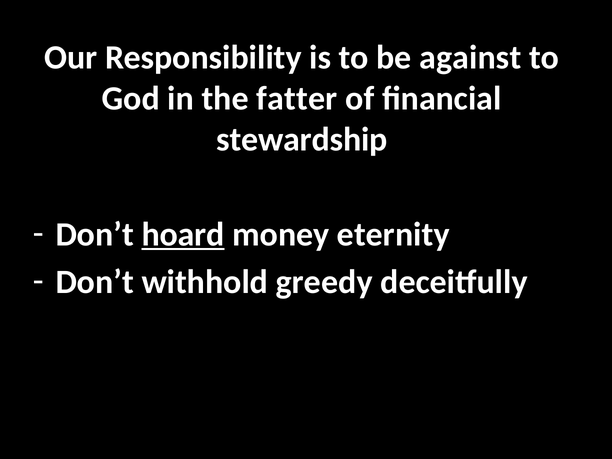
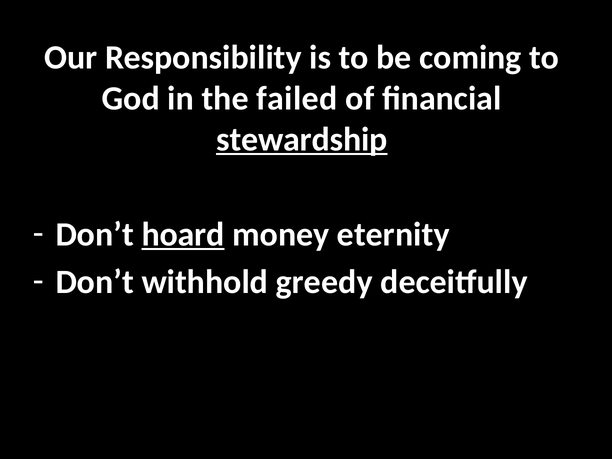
against: against -> coming (470, 58)
fatter: fatter -> failed (297, 99)
stewardship underline: none -> present (302, 139)
